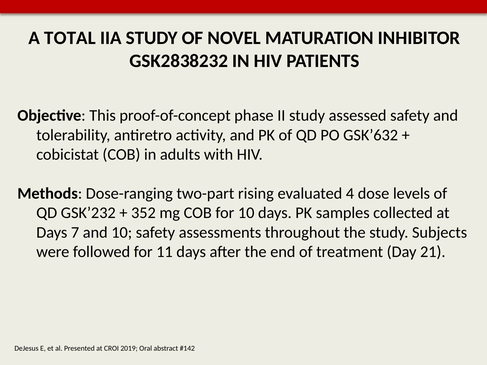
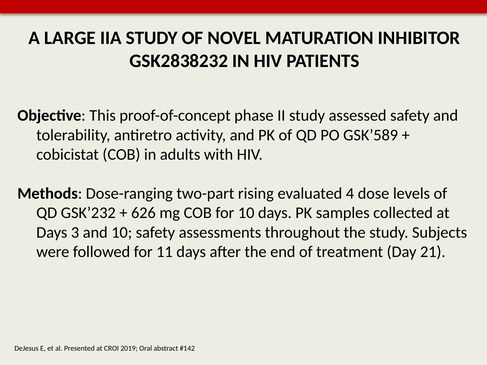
TOTAL: TOTAL -> LARGE (70, 38)
GSK’632: GSK’632 -> GSK’589 (371, 135)
352: 352 -> 626 (143, 213)
7: 7 -> 3 (75, 233)
